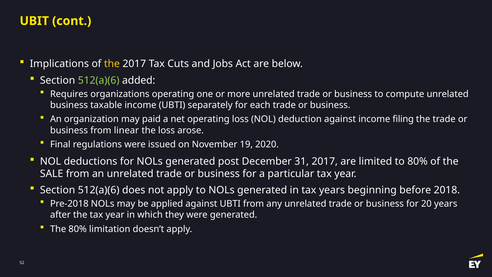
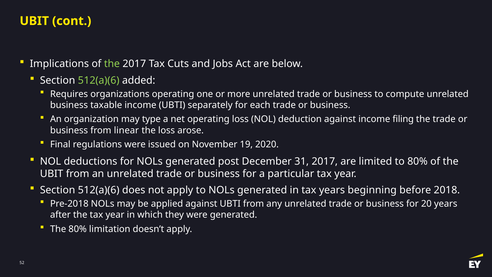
the colour: yellow -> light green (112, 64)
paid: paid -> type (151, 119)
SALE: SALE -> UBIT (52, 174)
